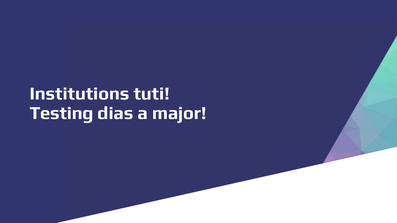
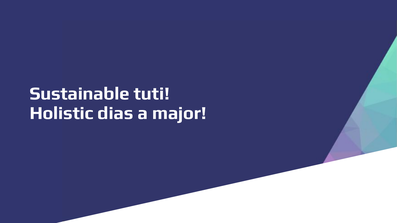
Institutions: Institutions -> Sustainable (80, 94)
Testing: Testing -> Holistic (62, 113)
